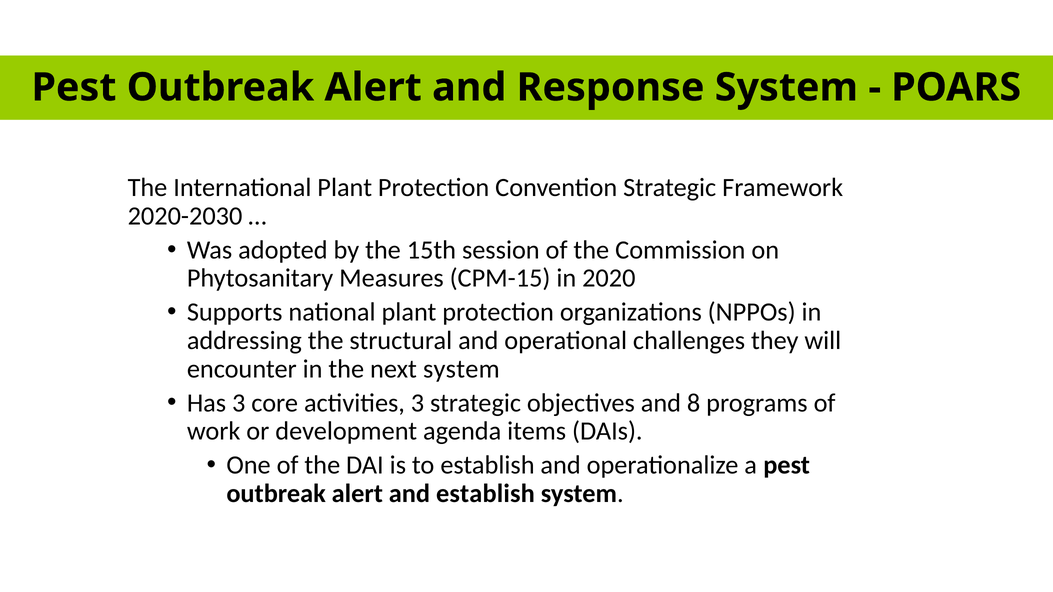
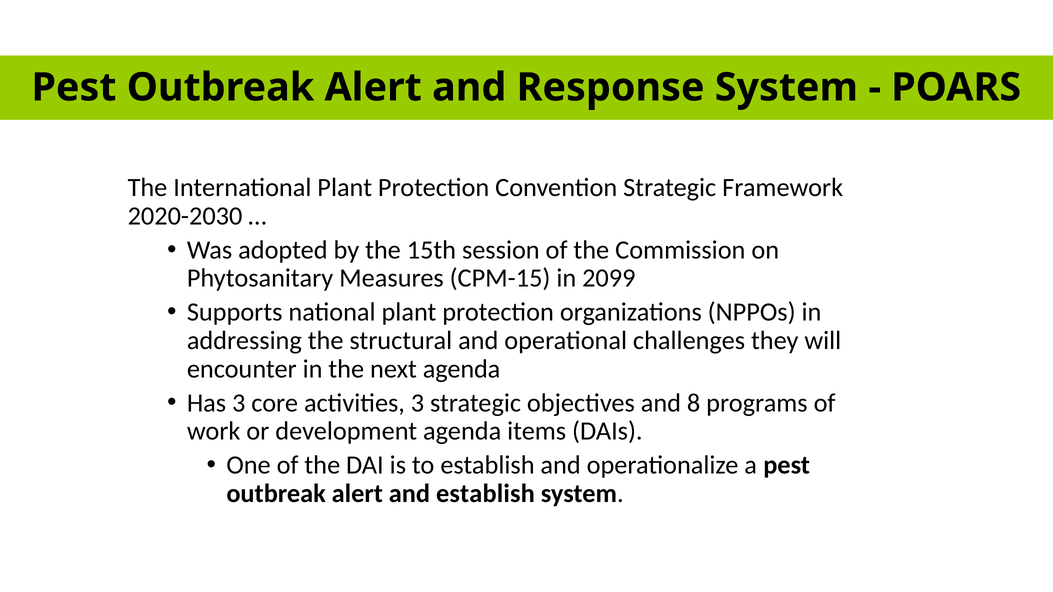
2020: 2020 -> 2099 (609, 278)
next system: system -> agenda (462, 369)
